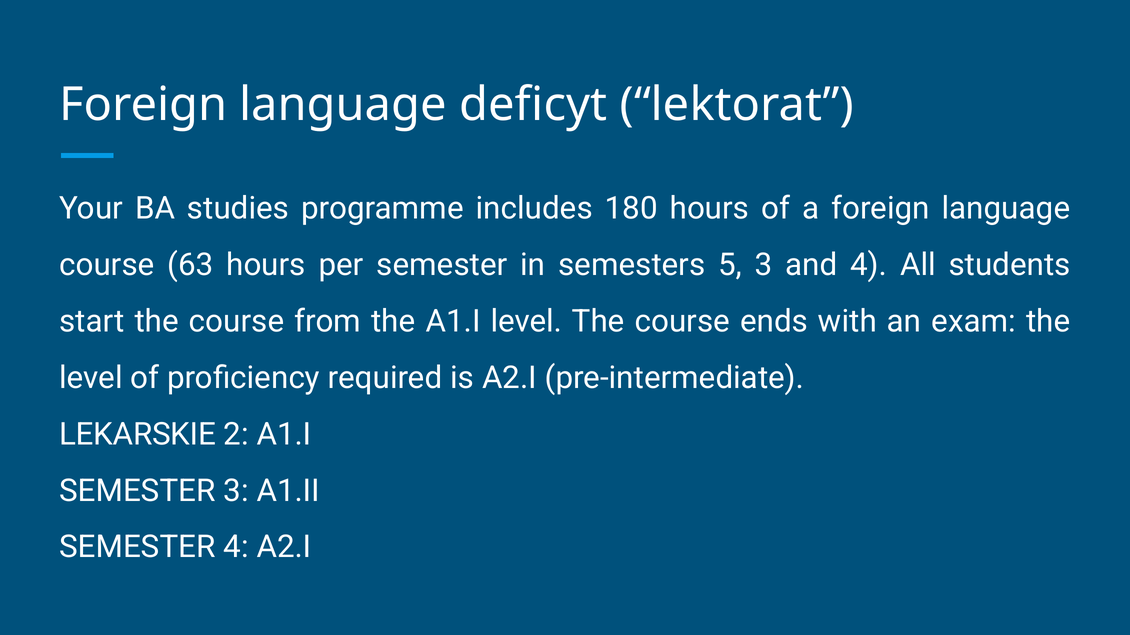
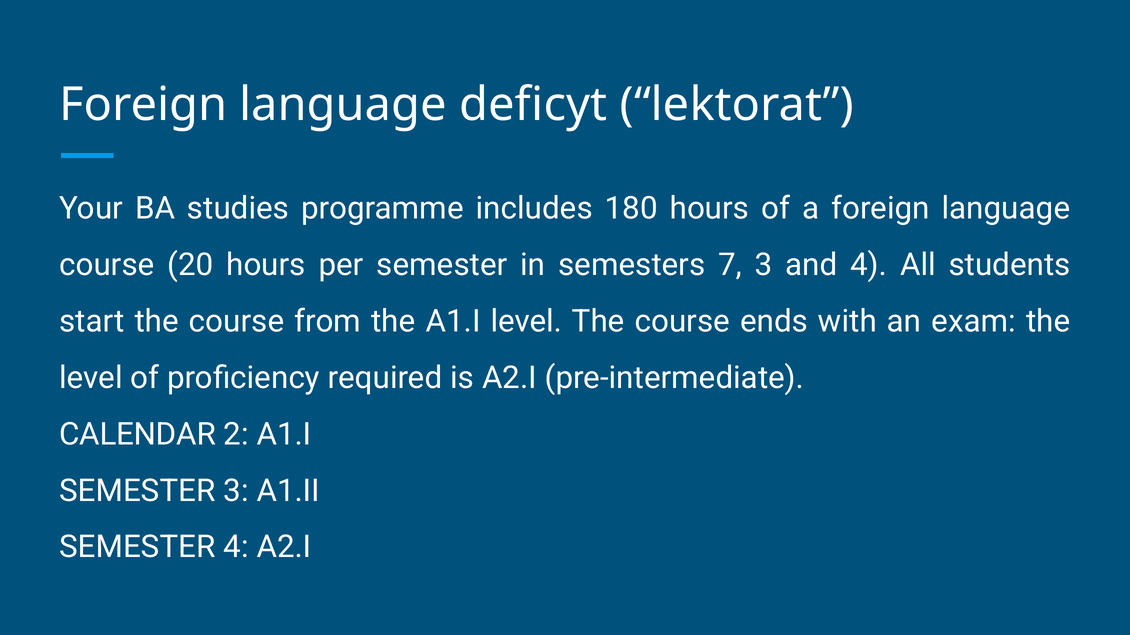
63: 63 -> 20 (190, 265)
5: 5 -> 7 (730, 265)
LEKARSKIE: LEKARSKIE -> CALENDAR (138, 435)
